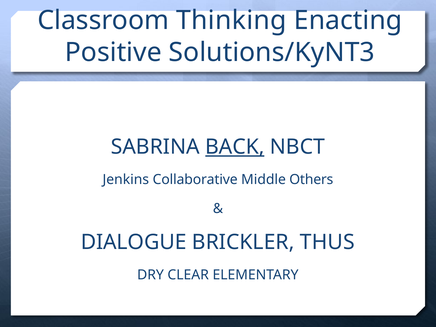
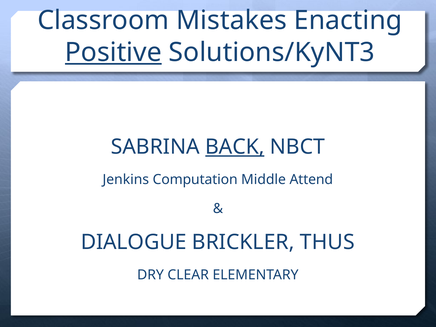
Thinking: Thinking -> Mistakes (231, 20)
Positive underline: none -> present (113, 52)
Collaborative: Collaborative -> Computation (195, 180)
Others: Others -> Attend (311, 180)
